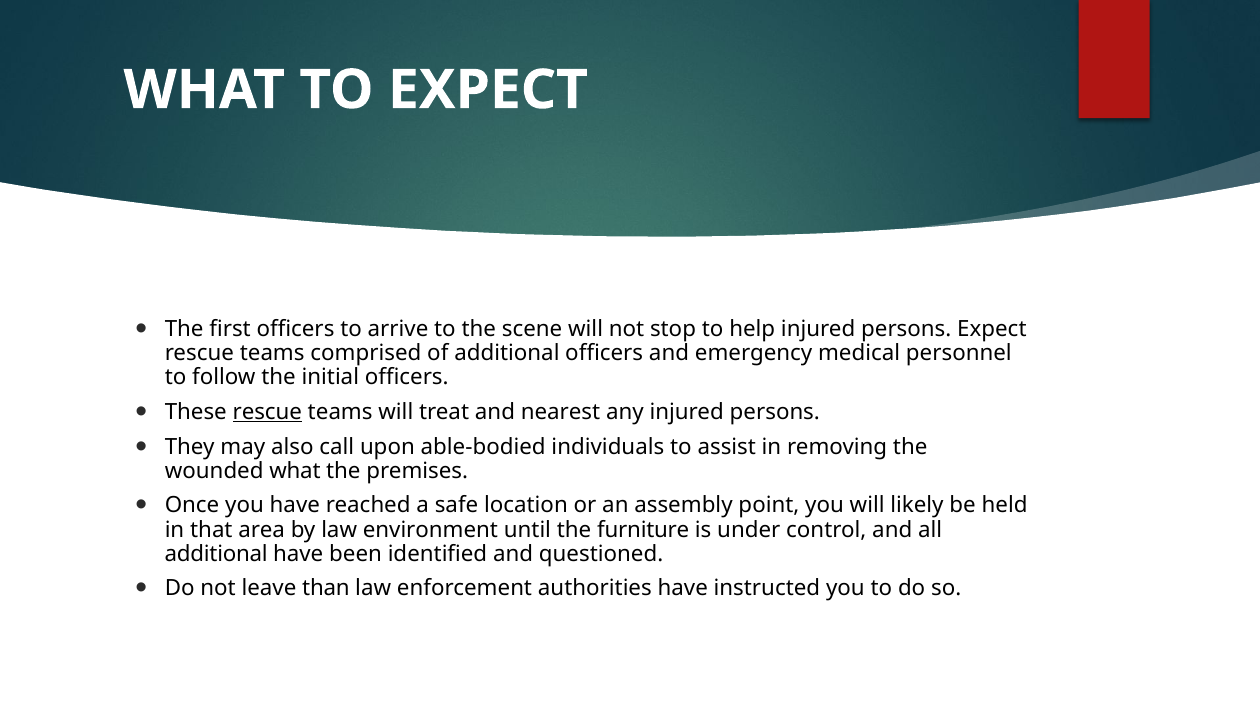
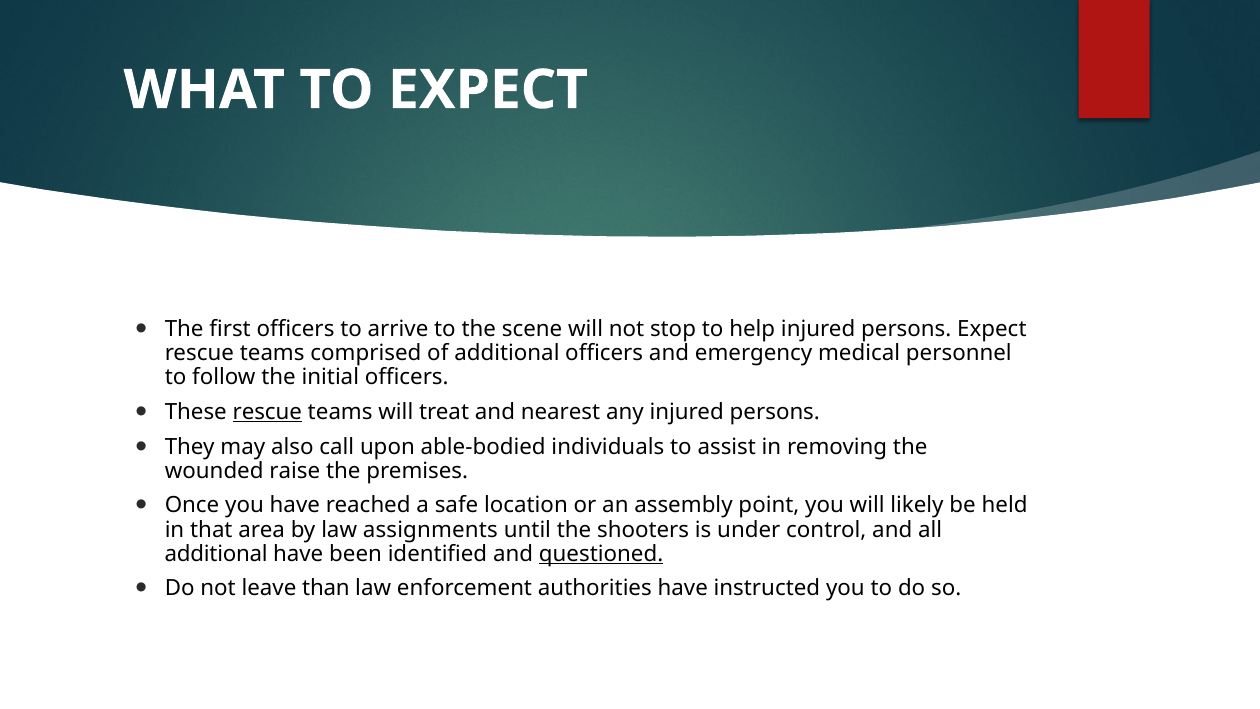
wounded what: what -> raise (295, 471)
environment: environment -> assignments (430, 530)
furniture: furniture -> shooters (643, 530)
questioned underline: none -> present (601, 554)
